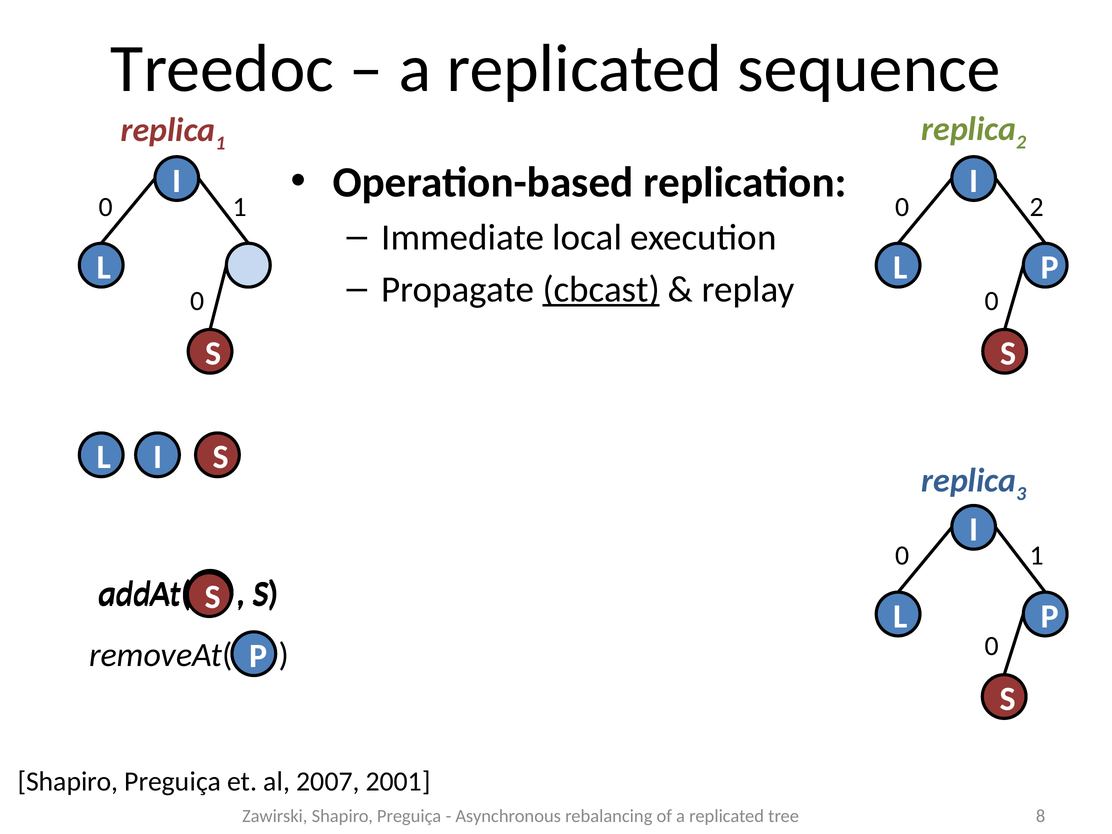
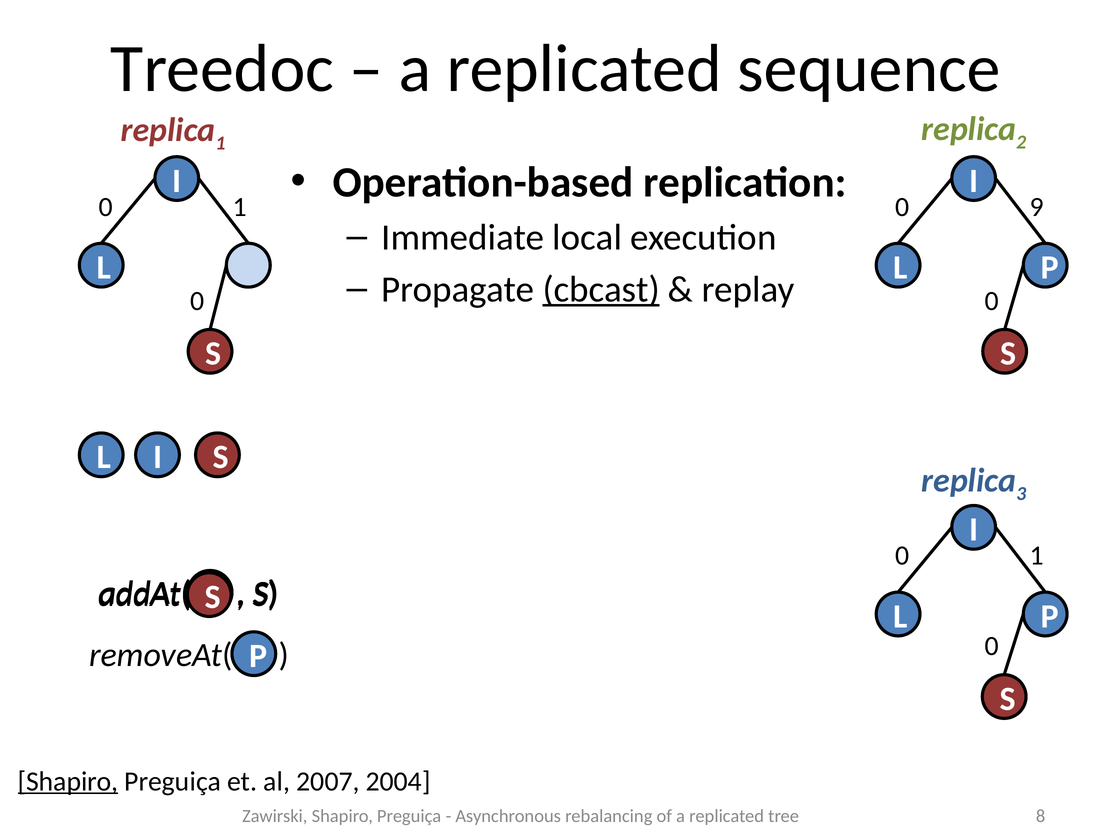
0 2: 2 -> 9 (1037, 207)
Shapiro underline: none -> present (68, 781)
2001: 2001 -> 2004 (398, 781)
